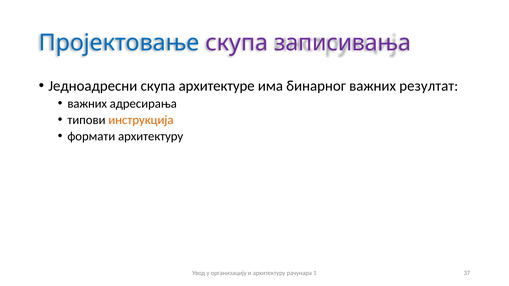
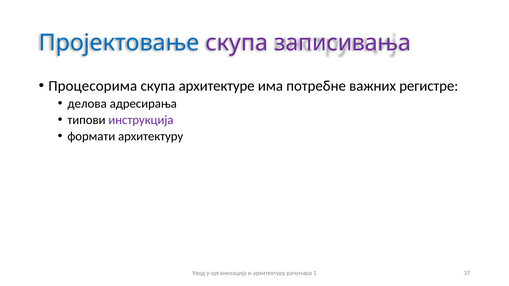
Једноадресни: Једноадресни -> Процесорима (93, 86)
бинарног: бинарног -> потребне (316, 86)
резултат: резултат -> регистре (429, 86)
важних: важних -> делова (87, 104)
инструкција colour: orange -> purple (141, 120)
